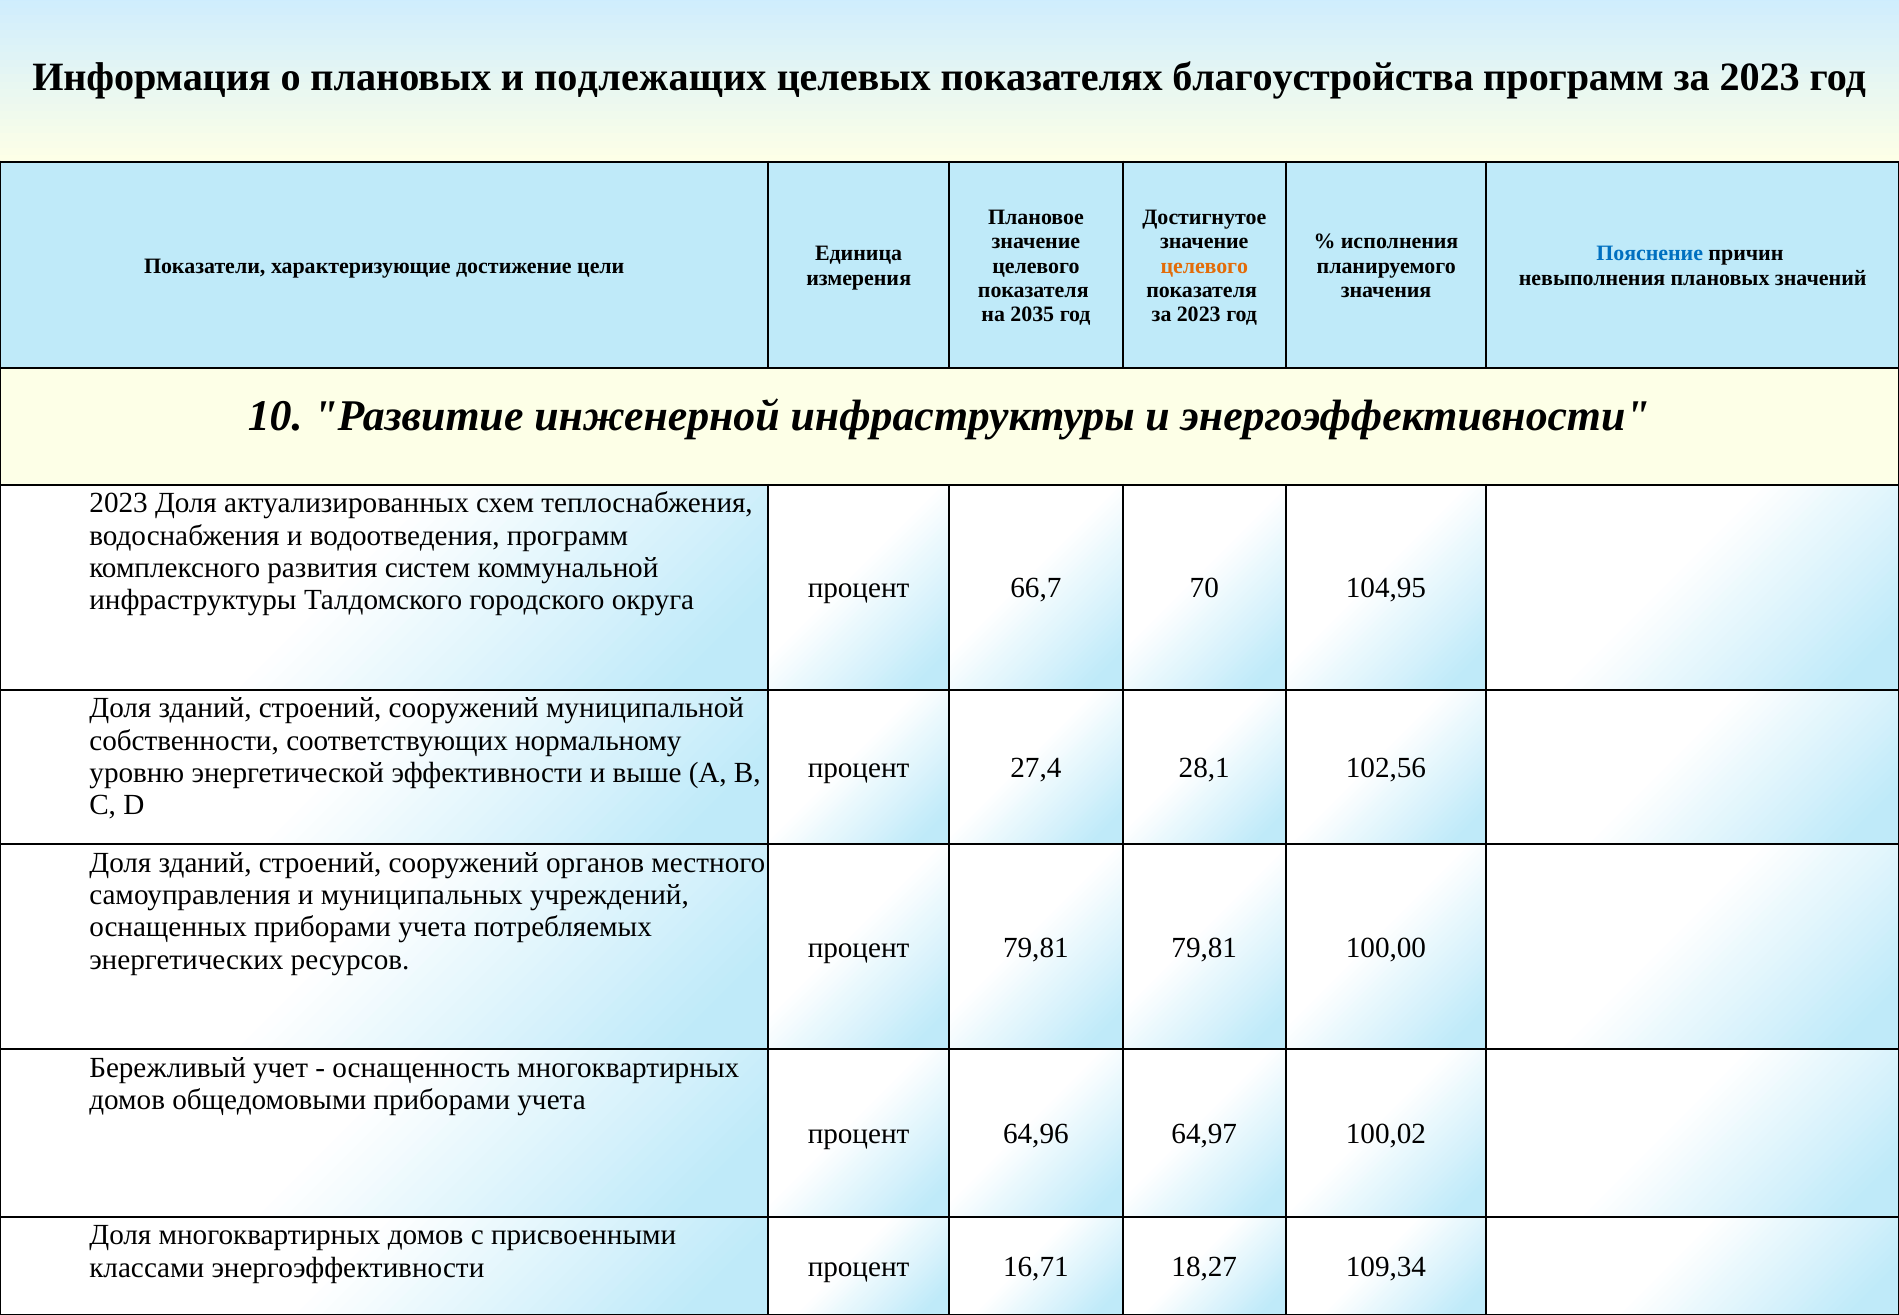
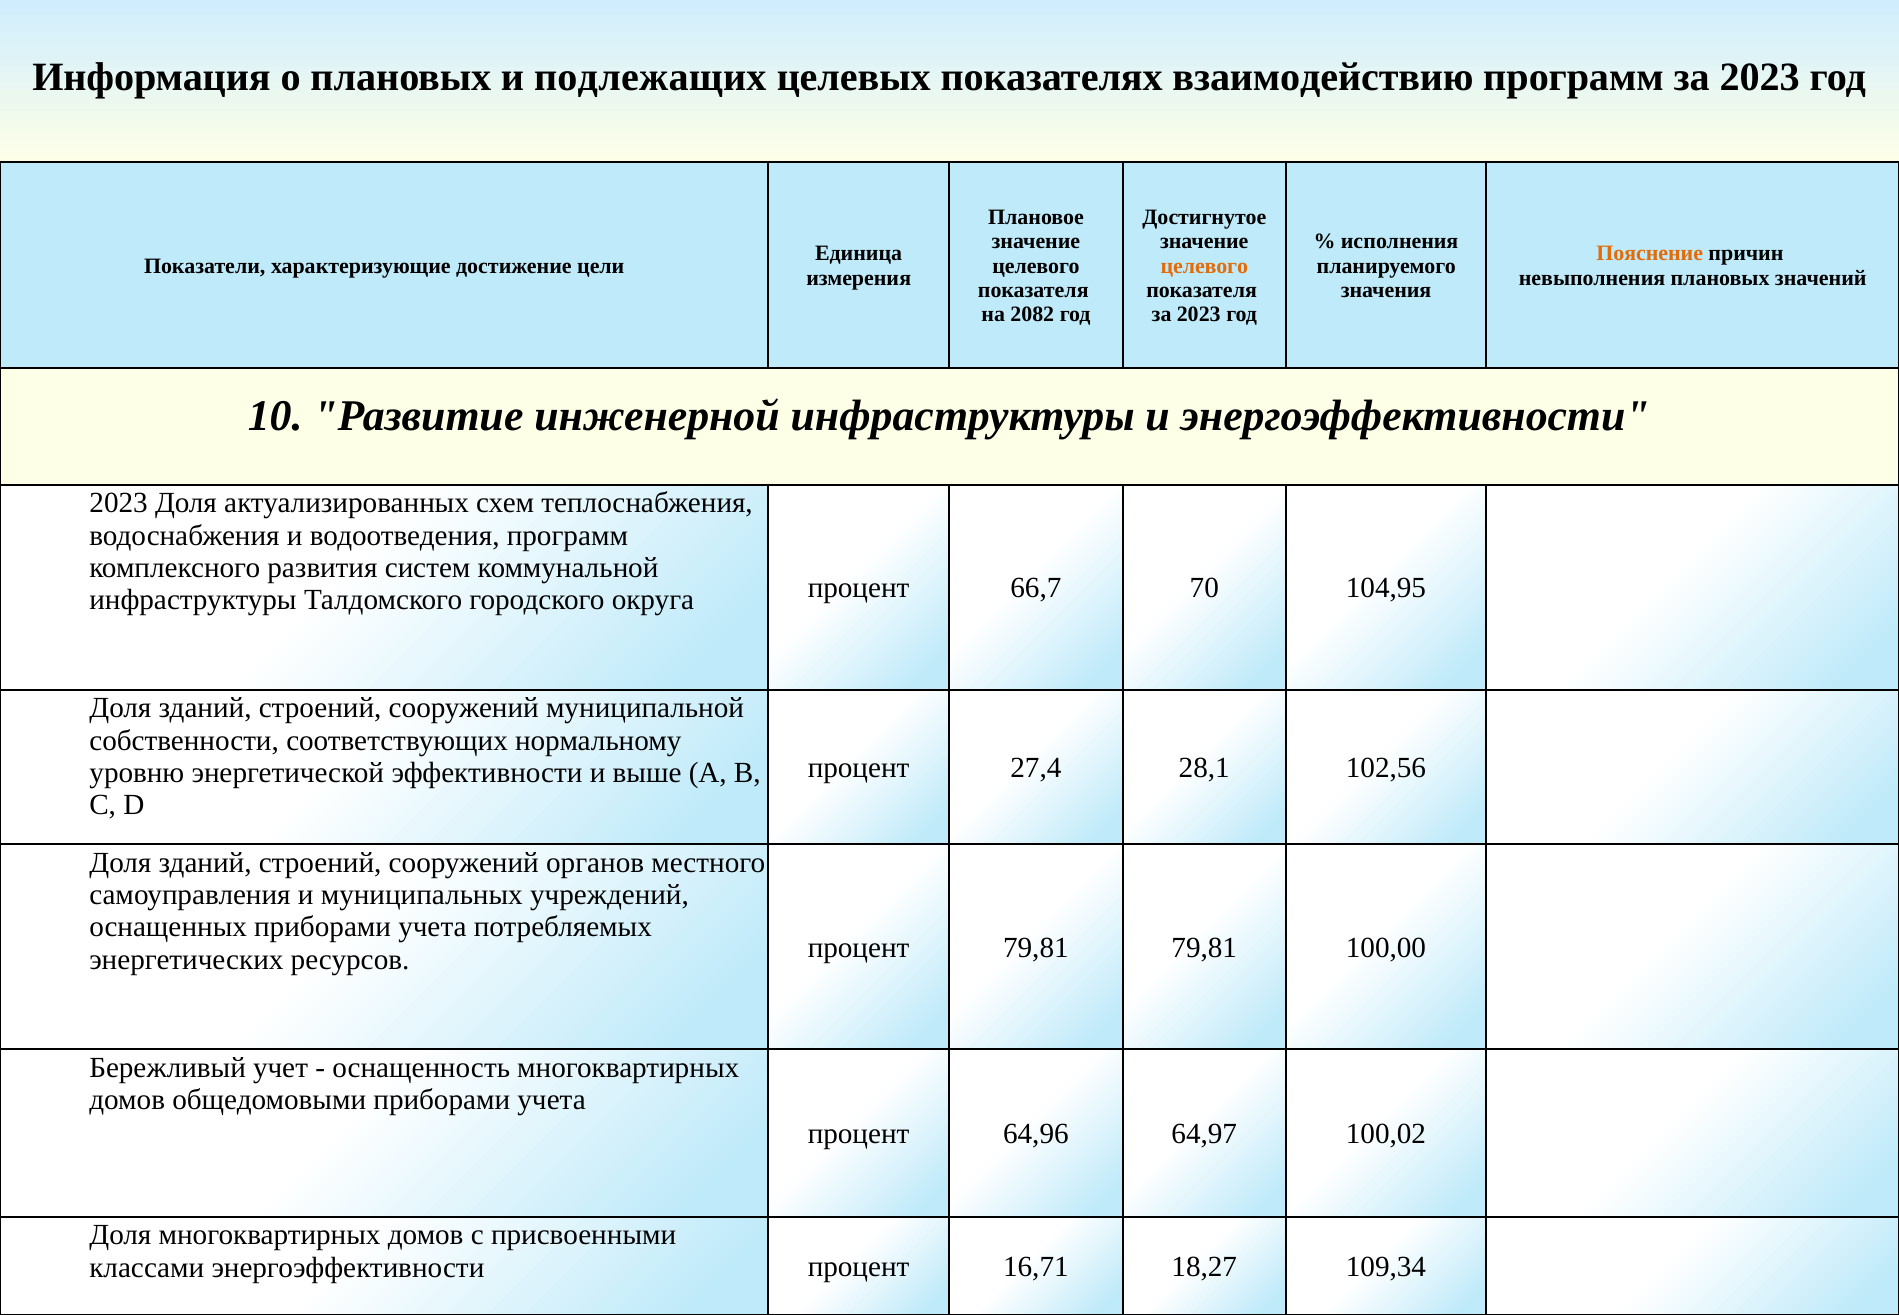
благоустройства: благоустройства -> взаимодействию (1323, 77)
Пояснение colour: blue -> orange (1650, 254)
2035: 2035 -> 2082 (1032, 314)
